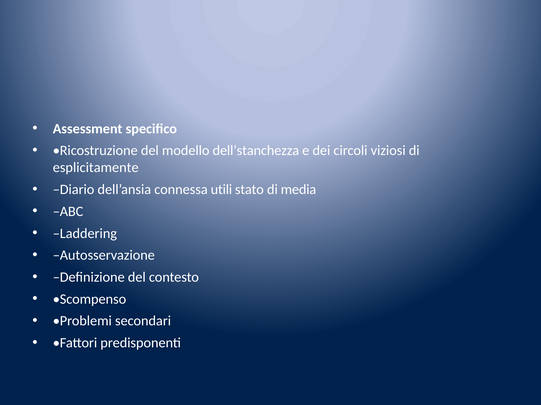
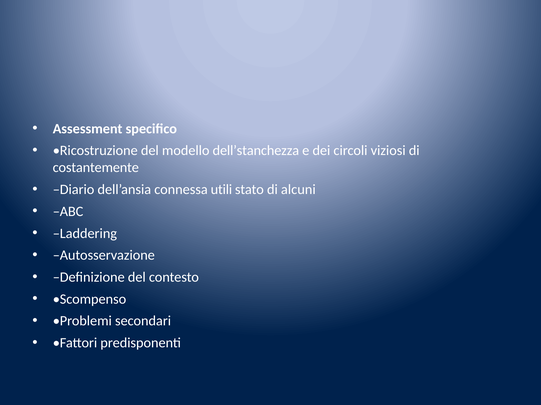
esplicitamente: esplicitamente -> costantemente (96, 168)
media: media -> alcuni (298, 190)
